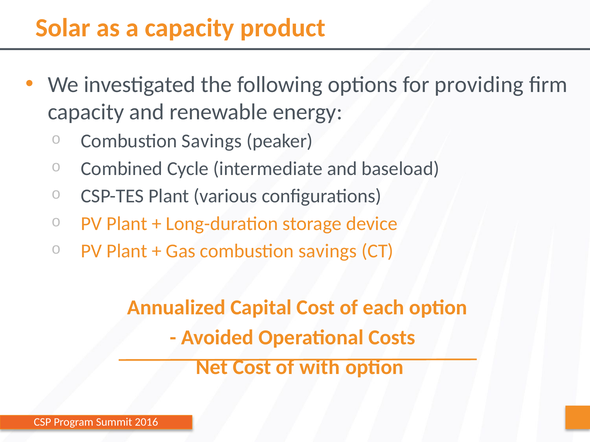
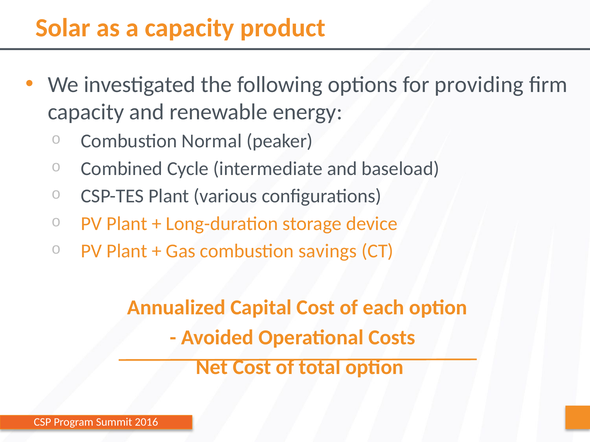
Savings: Savings -> Normal (212, 141)
with: with -> total (320, 368)
